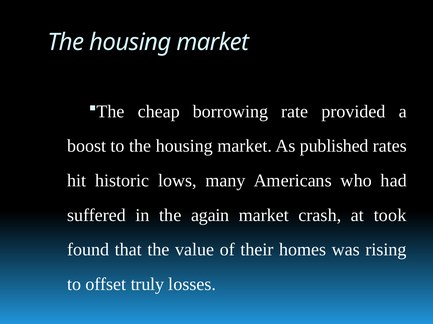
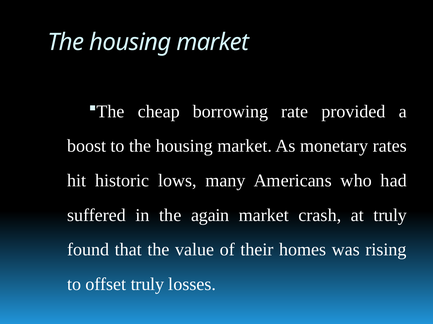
published: published -> monetary (334, 146)
at took: took -> truly (390, 216)
